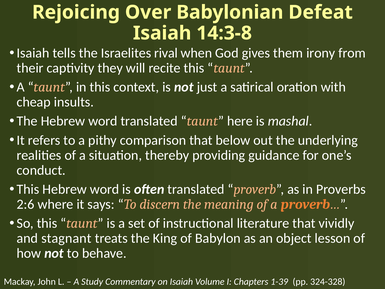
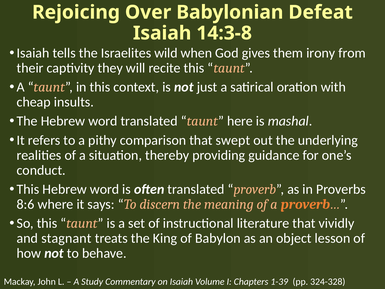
rival: rival -> wild (166, 53)
below: below -> swept (233, 140)
2:6: 2:6 -> 8:6 (26, 204)
